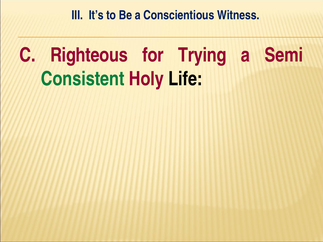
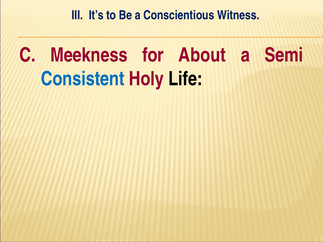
Righteous: Righteous -> Meekness (89, 55)
Trying: Trying -> About (202, 55)
Consistent colour: green -> blue (83, 79)
